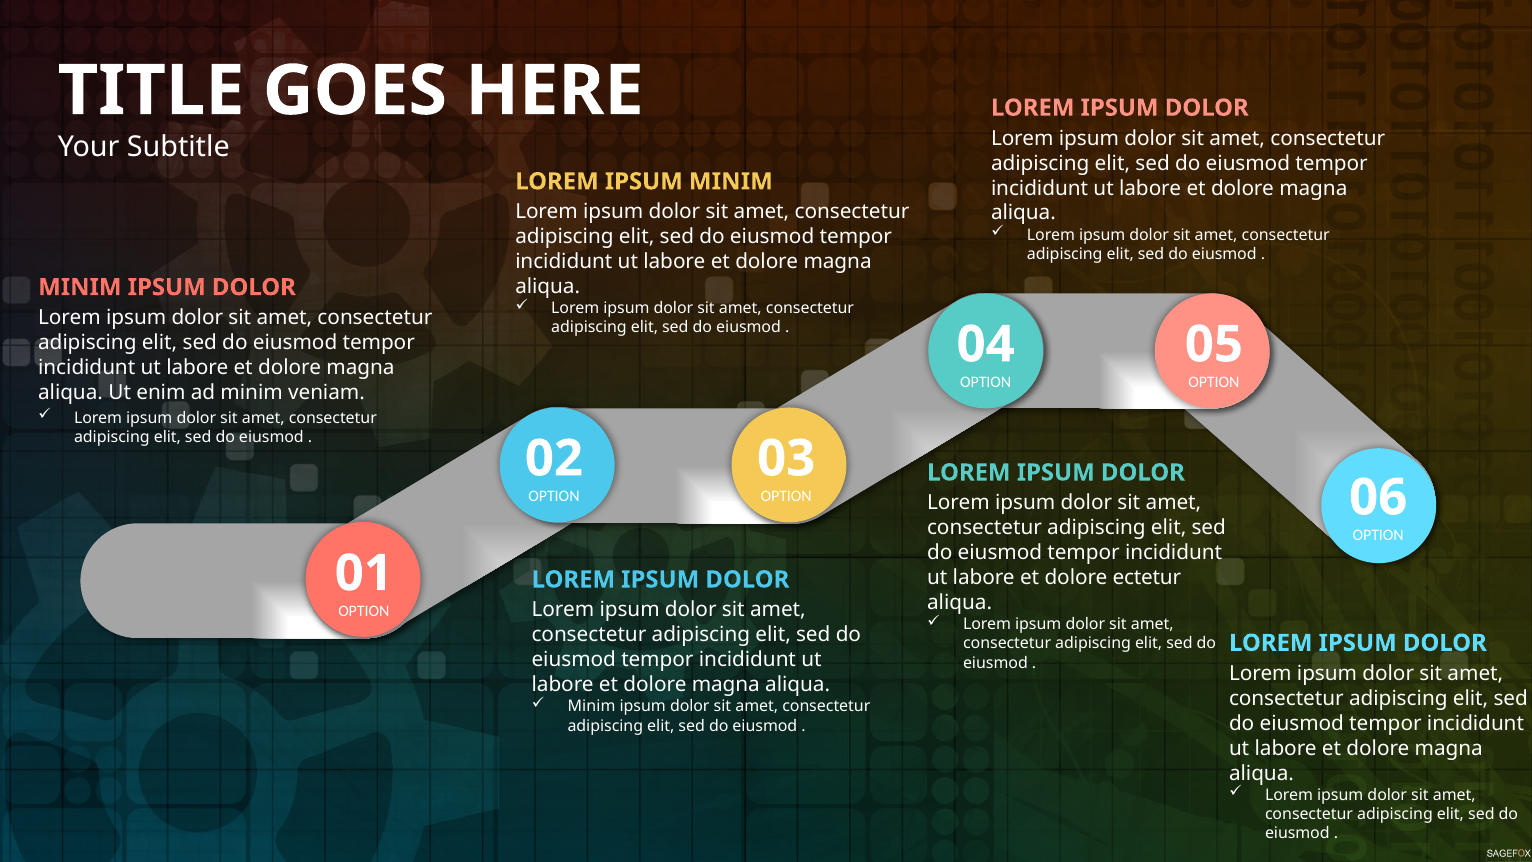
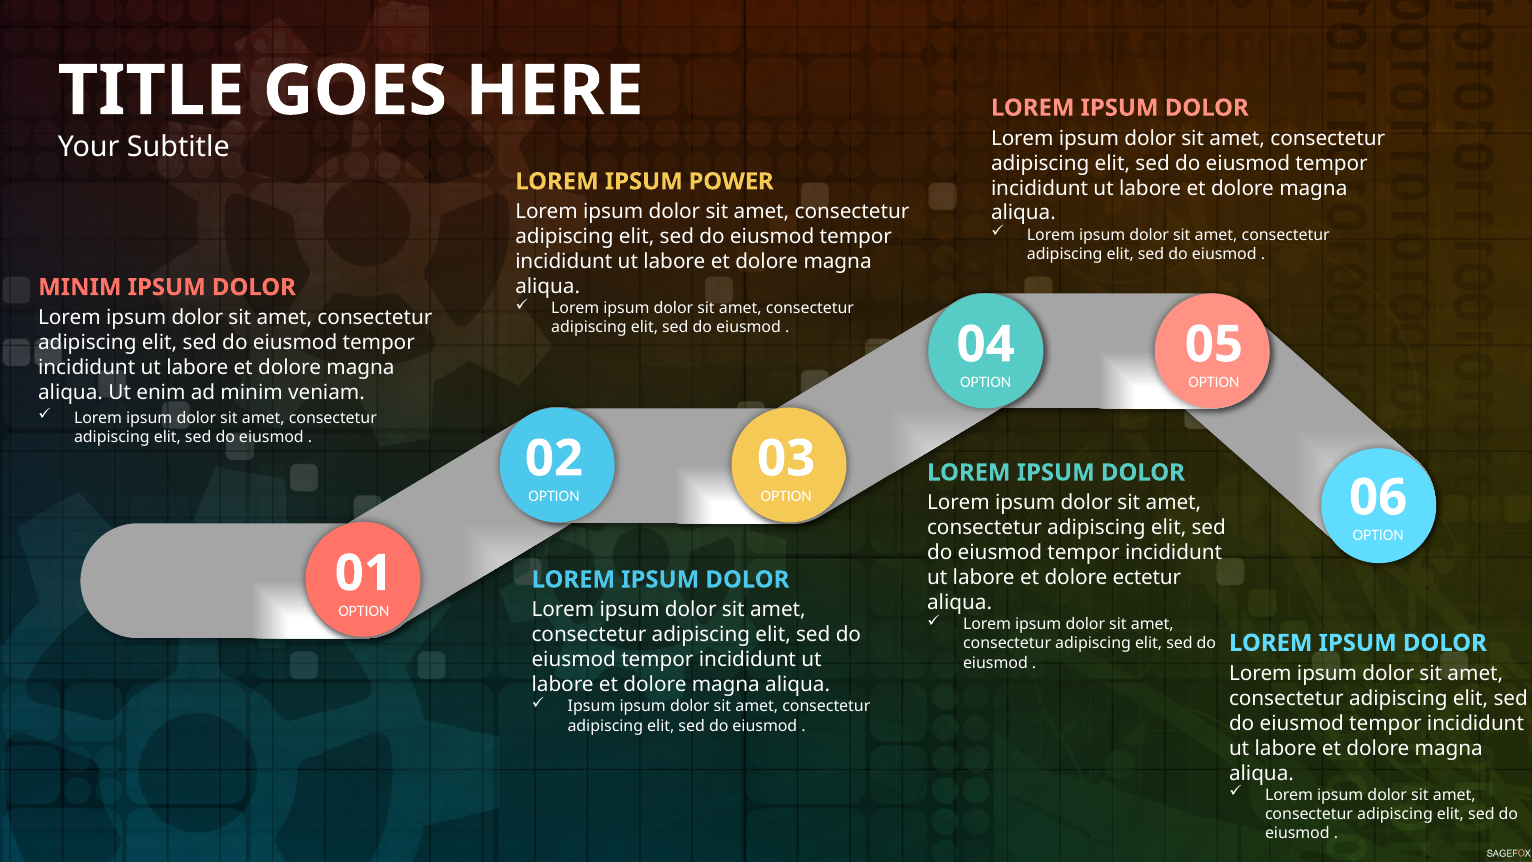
IPSUM MINIM: MINIM -> POWER (731, 181)
Minim: Minim -> Ipsum (592, 706)
